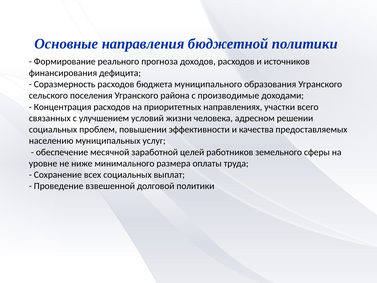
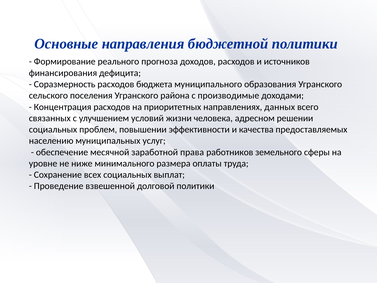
участки: участки -> данных (280, 107)
целей: целей -> права (192, 152)
